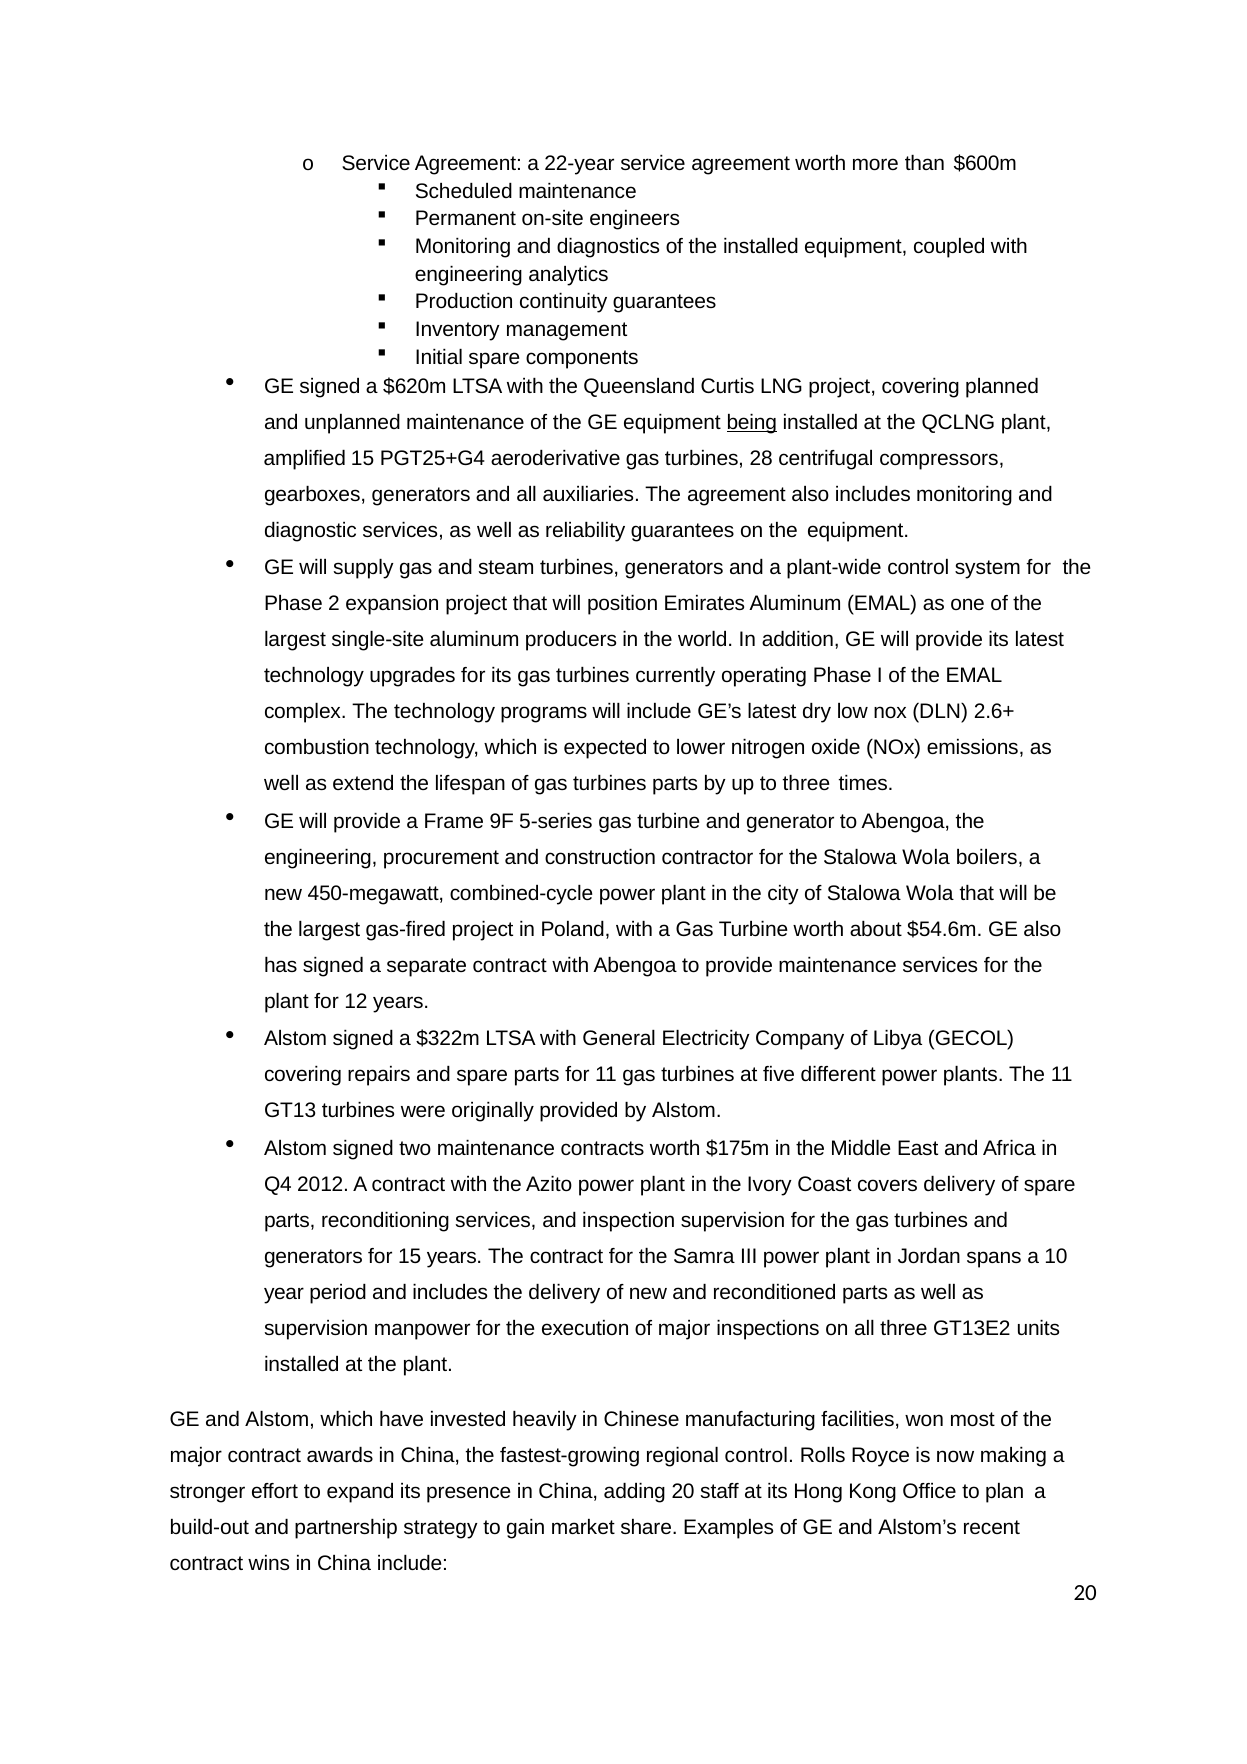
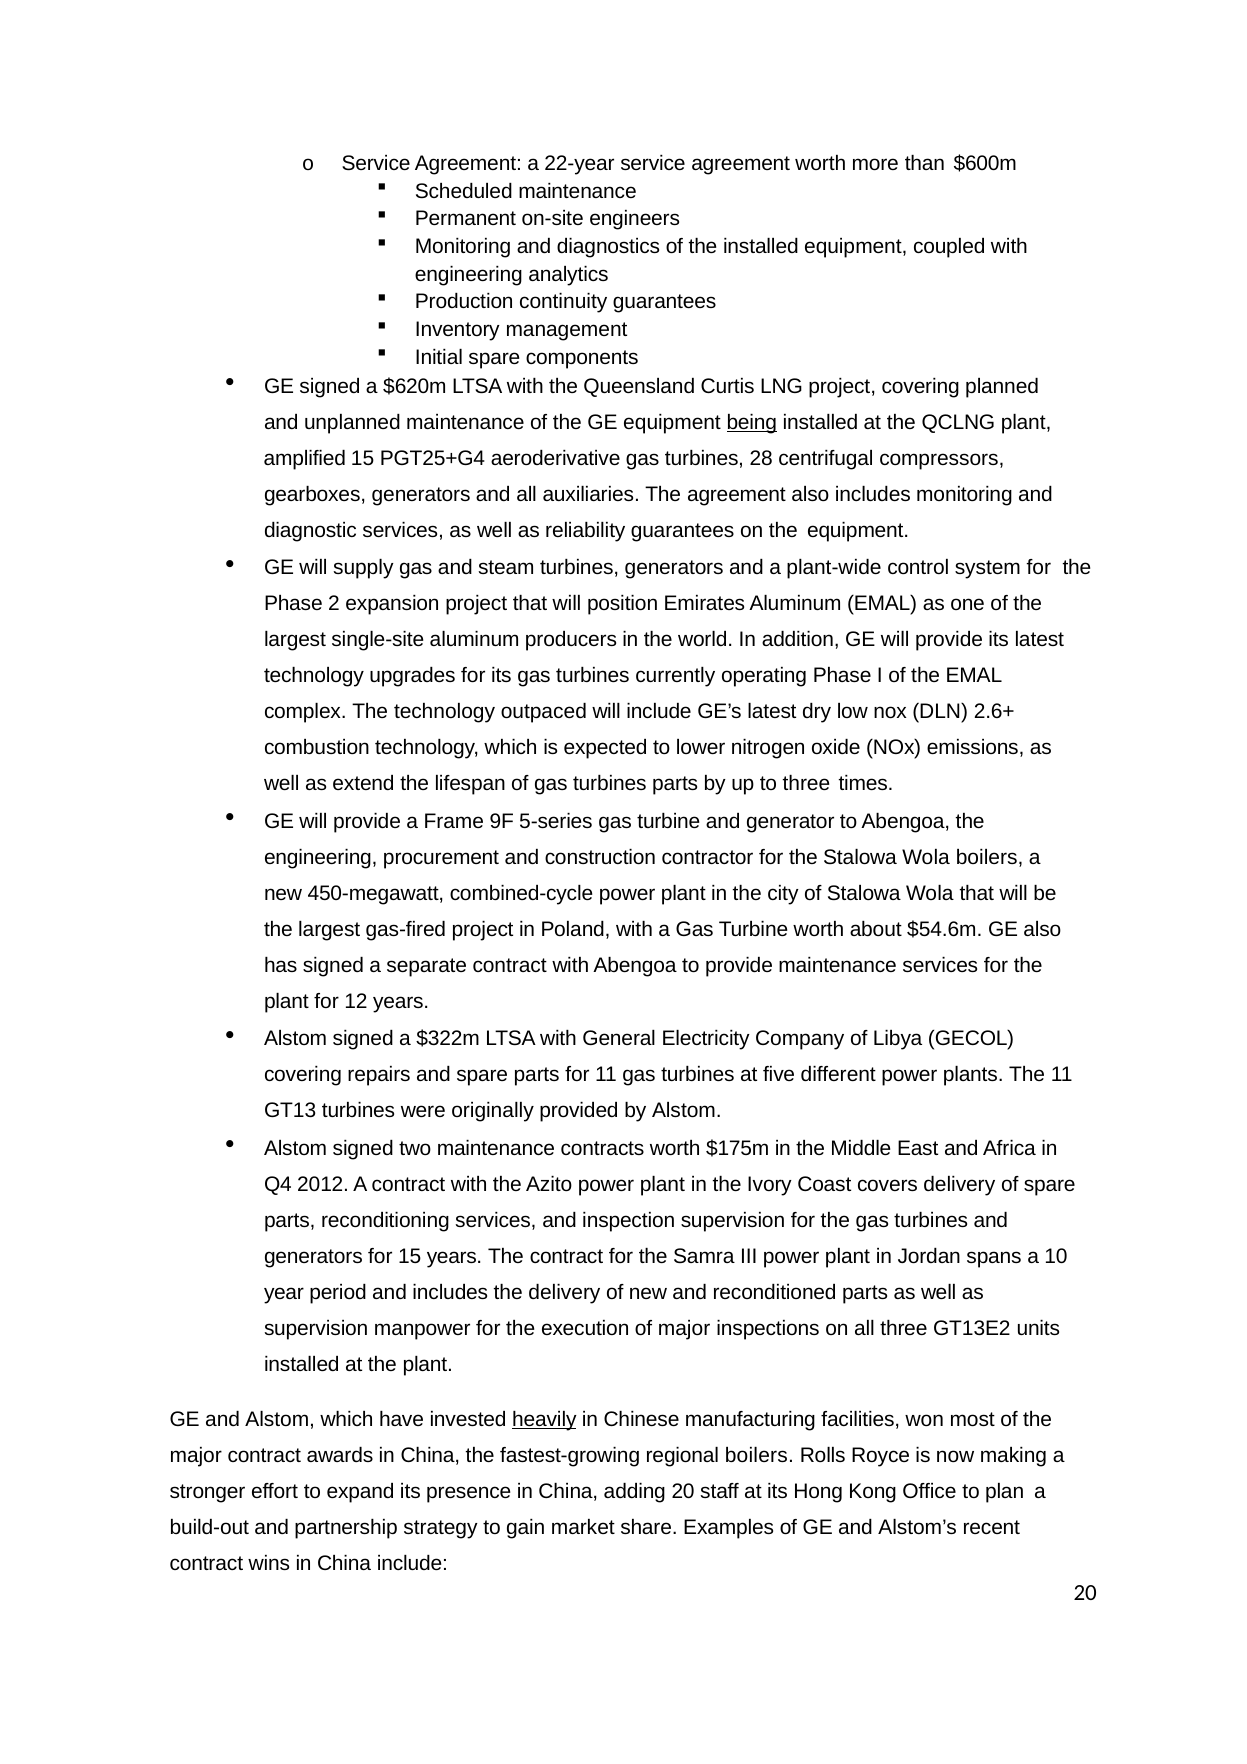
programs: programs -> outpaced (544, 712)
heavily underline: none -> present (544, 1420)
regional control: control -> boilers (759, 1456)
